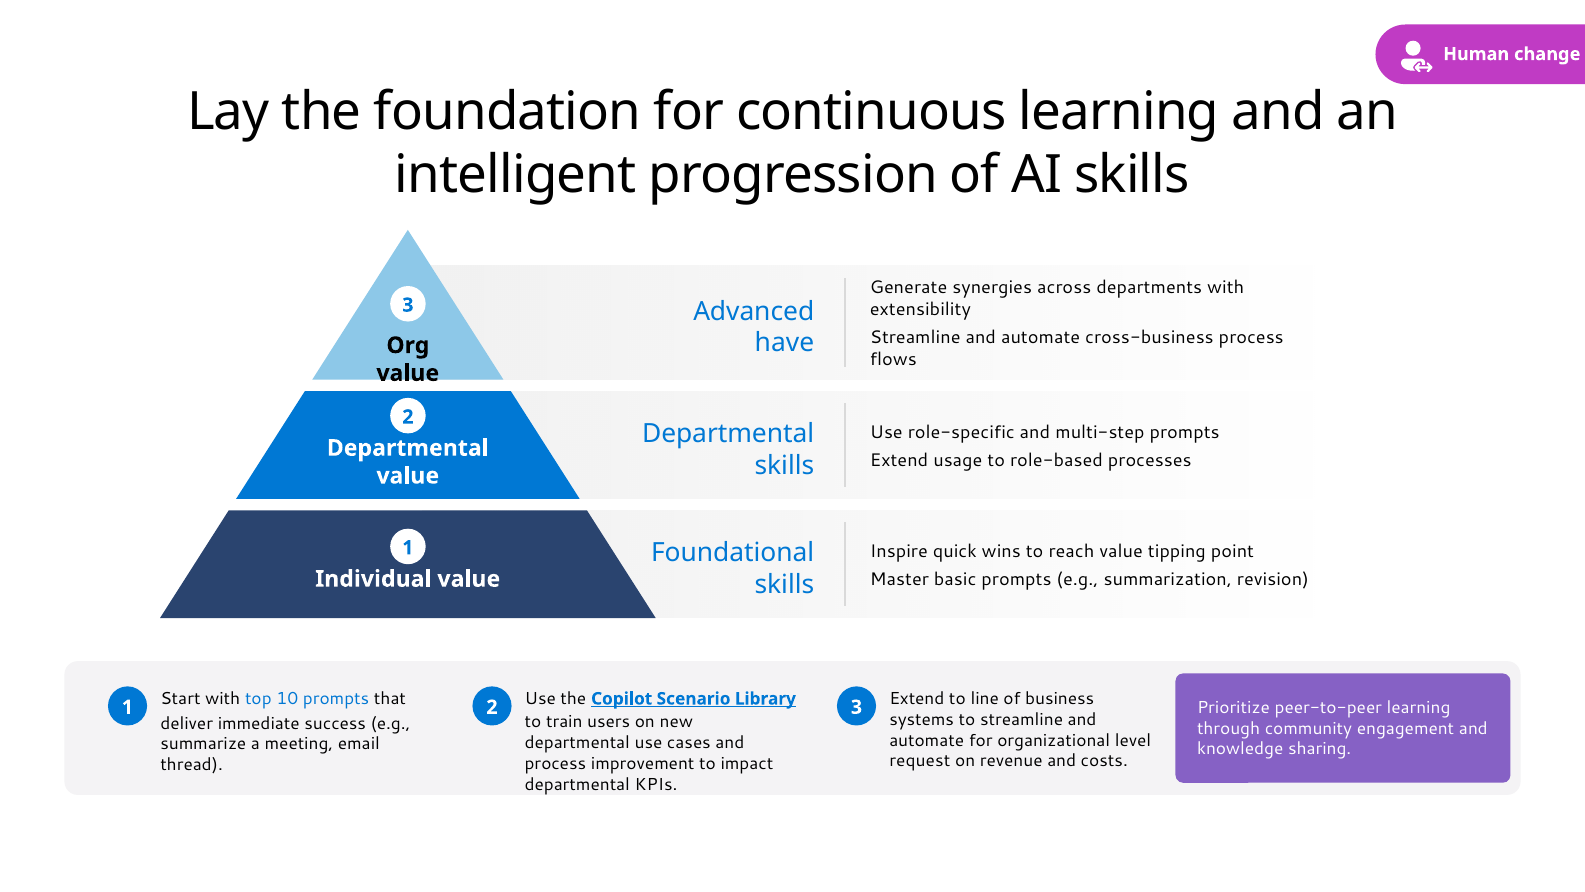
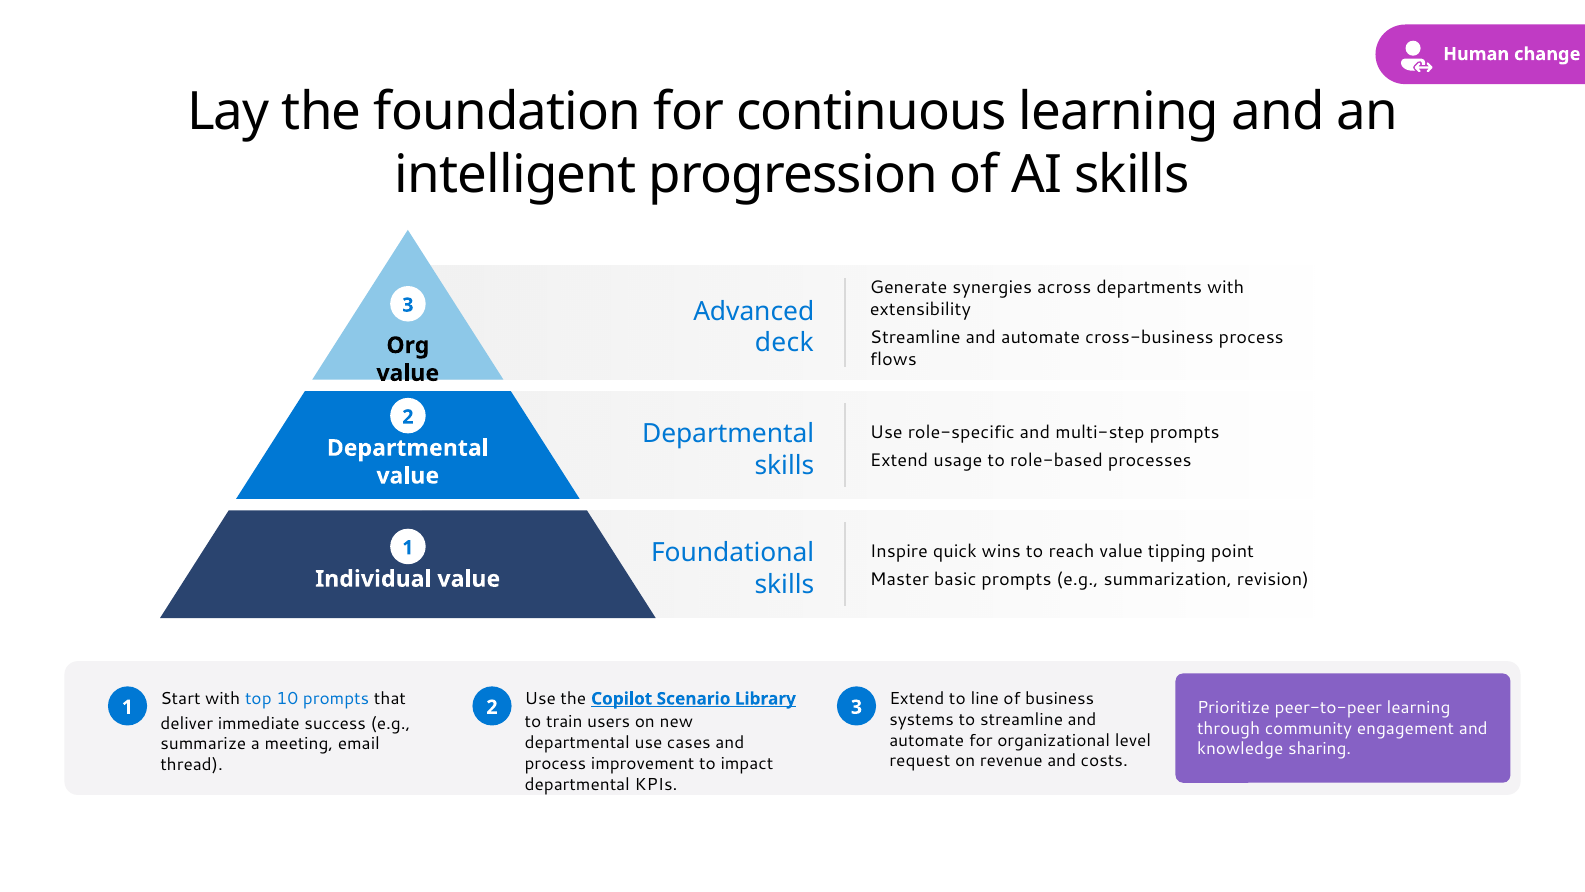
have: have -> deck (784, 343)
